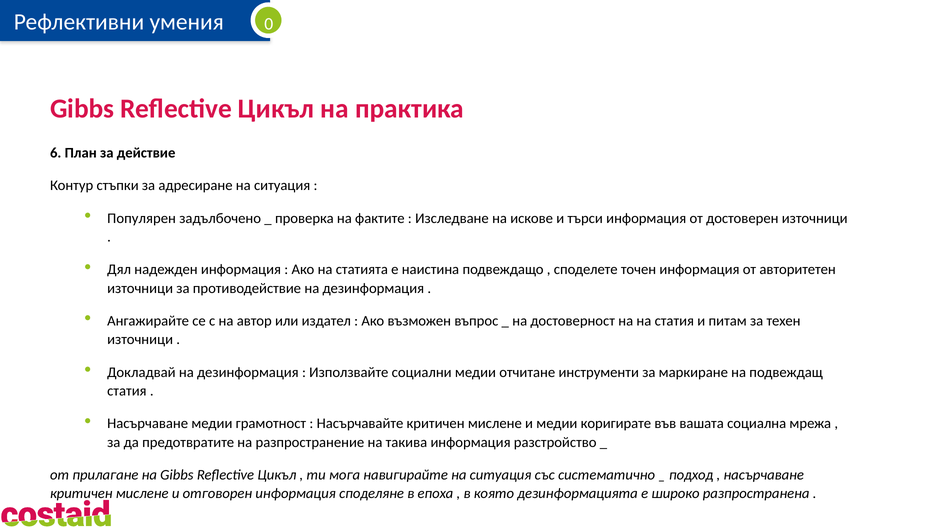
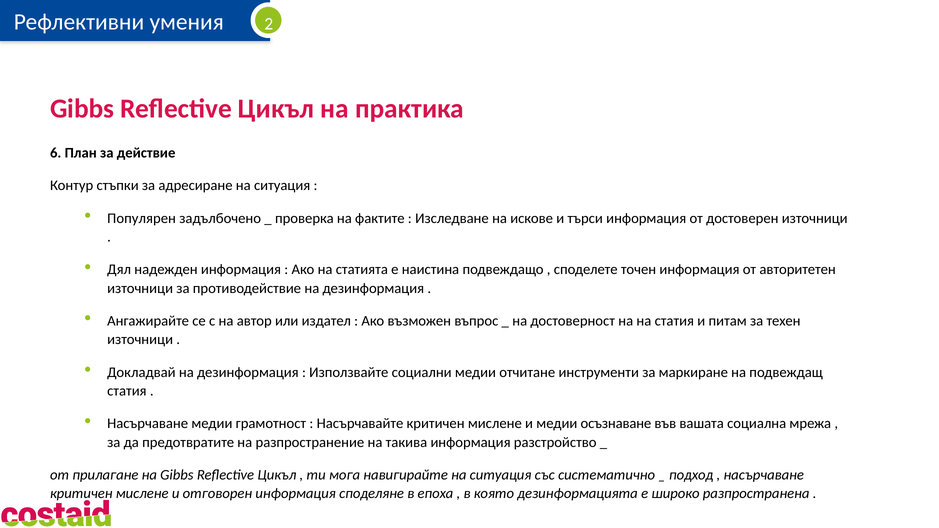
0: 0 -> 2 (269, 24)
коригирате: коригирате -> осъзнаване (616, 424)
